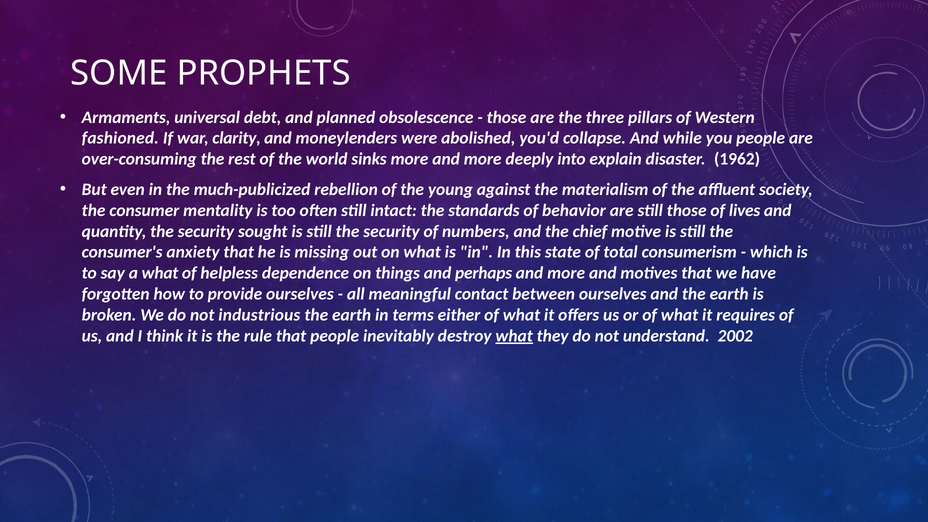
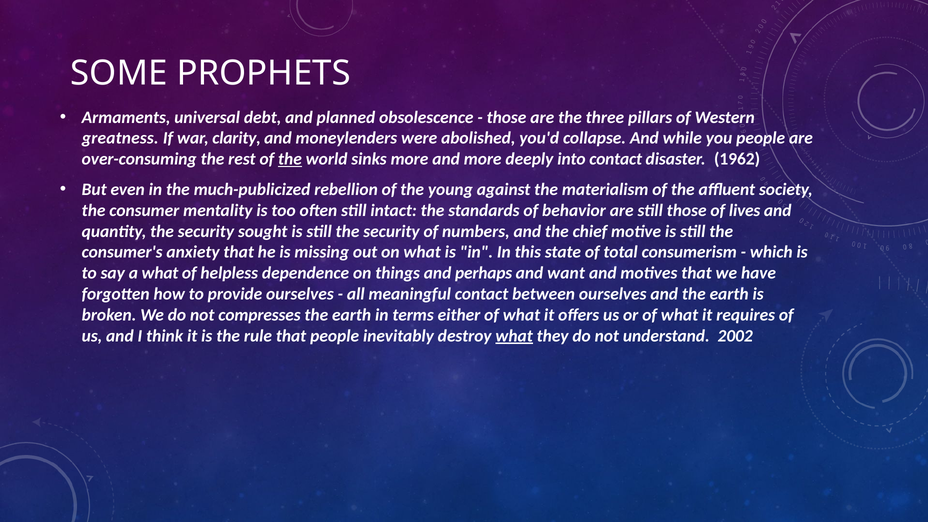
fashioned: fashioned -> greatness (120, 138)
the underline: none -> present (290, 159)
into explain: explain -> contact (616, 159)
more: more -> want (566, 273)
industrious: industrious -> compresses (259, 315)
